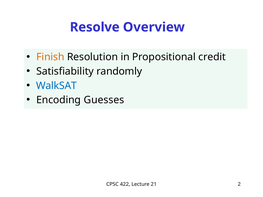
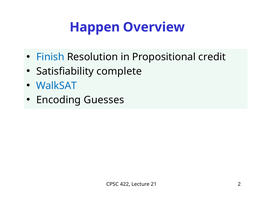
Resolve: Resolve -> Happen (95, 27)
Finish colour: orange -> blue (50, 57)
randomly: randomly -> complete (119, 71)
